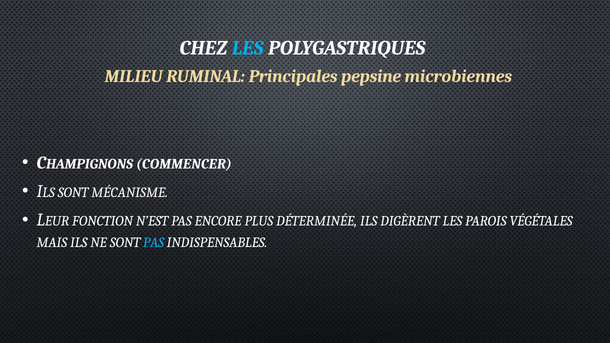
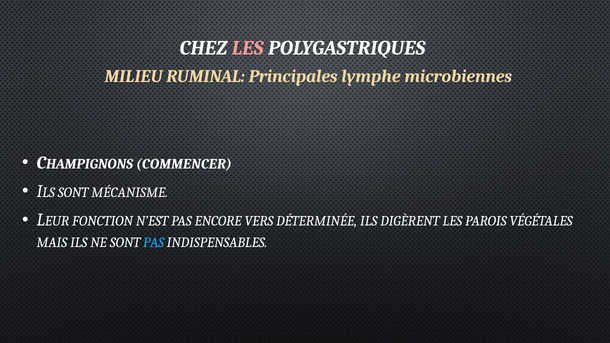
LES colour: light blue -> pink (248, 48)
pepsine: pepsine -> lymphe (371, 77)
PLUS: PLUS -> VERS (259, 221)
